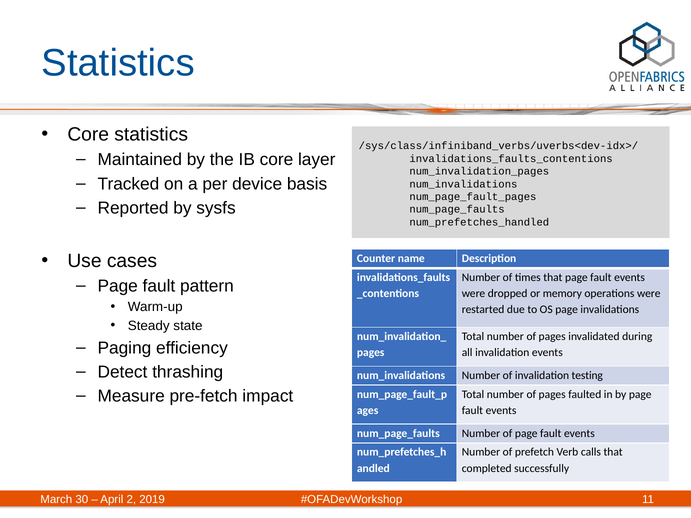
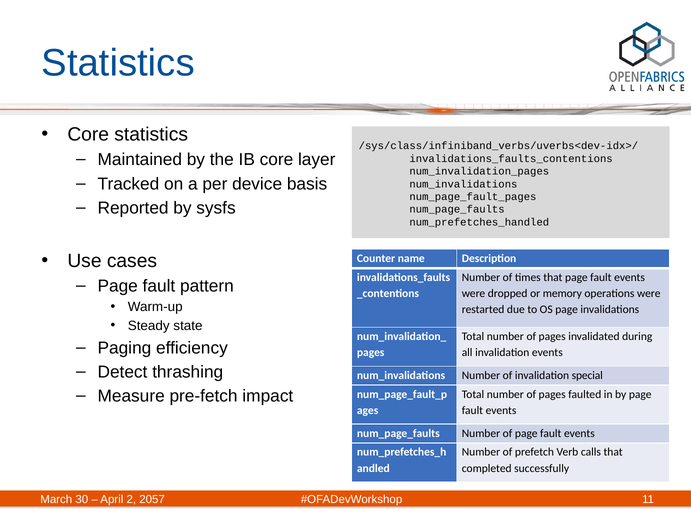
testing: testing -> special (587, 376)
2019: 2019 -> 2057 (152, 499)
